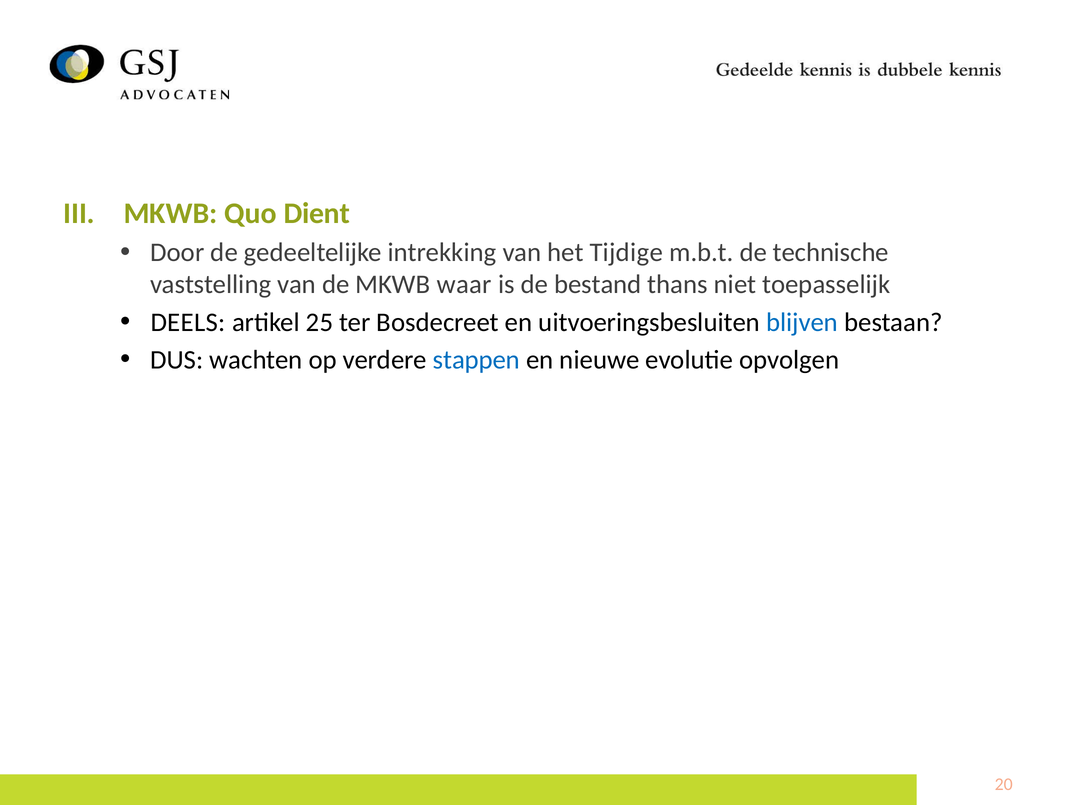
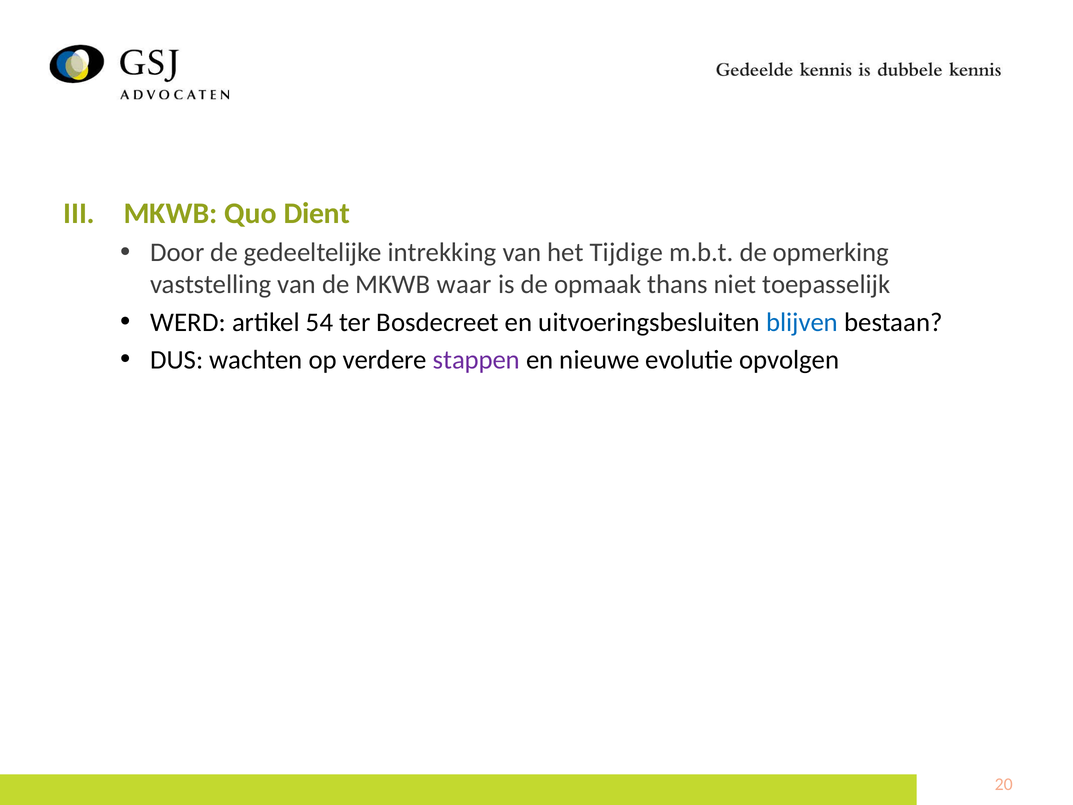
technische: technische -> opmerking (831, 252)
bestand: bestand -> opmaak (598, 284)
DEELS: DEELS -> WERD (188, 322)
25: 25 -> 54 (320, 322)
stappen colour: blue -> purple (476, 360)
